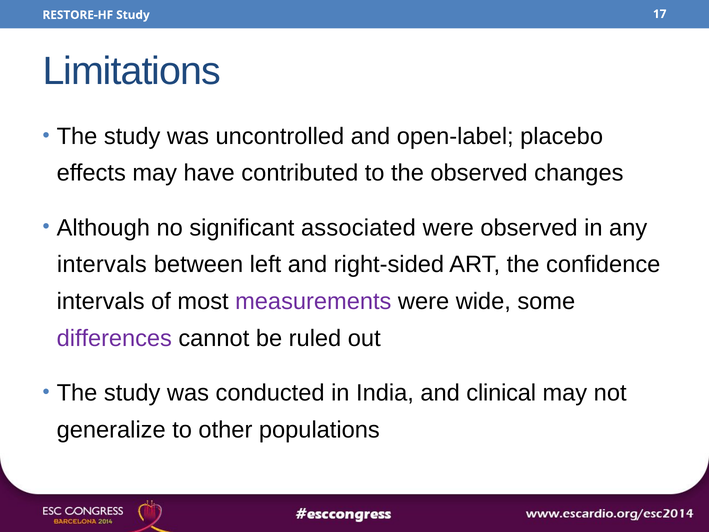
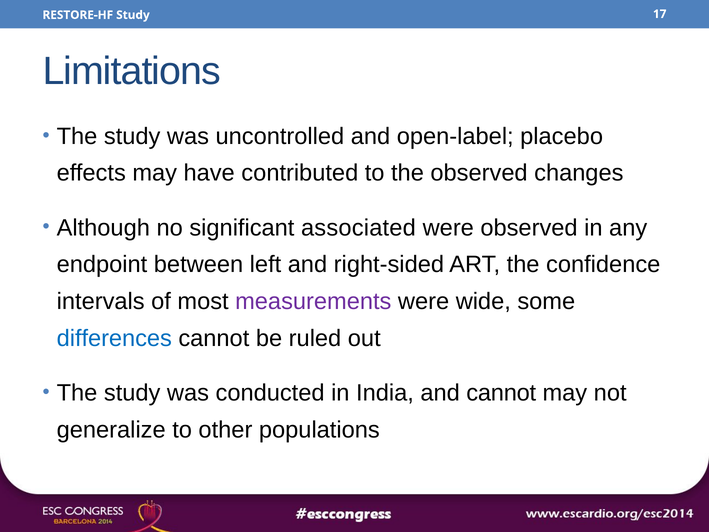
intervals: intervals -> endpoint (102, 264)
differences colour: purple -> blue (114, 338)
and clinical: clinical -> cannot (501, 393)
